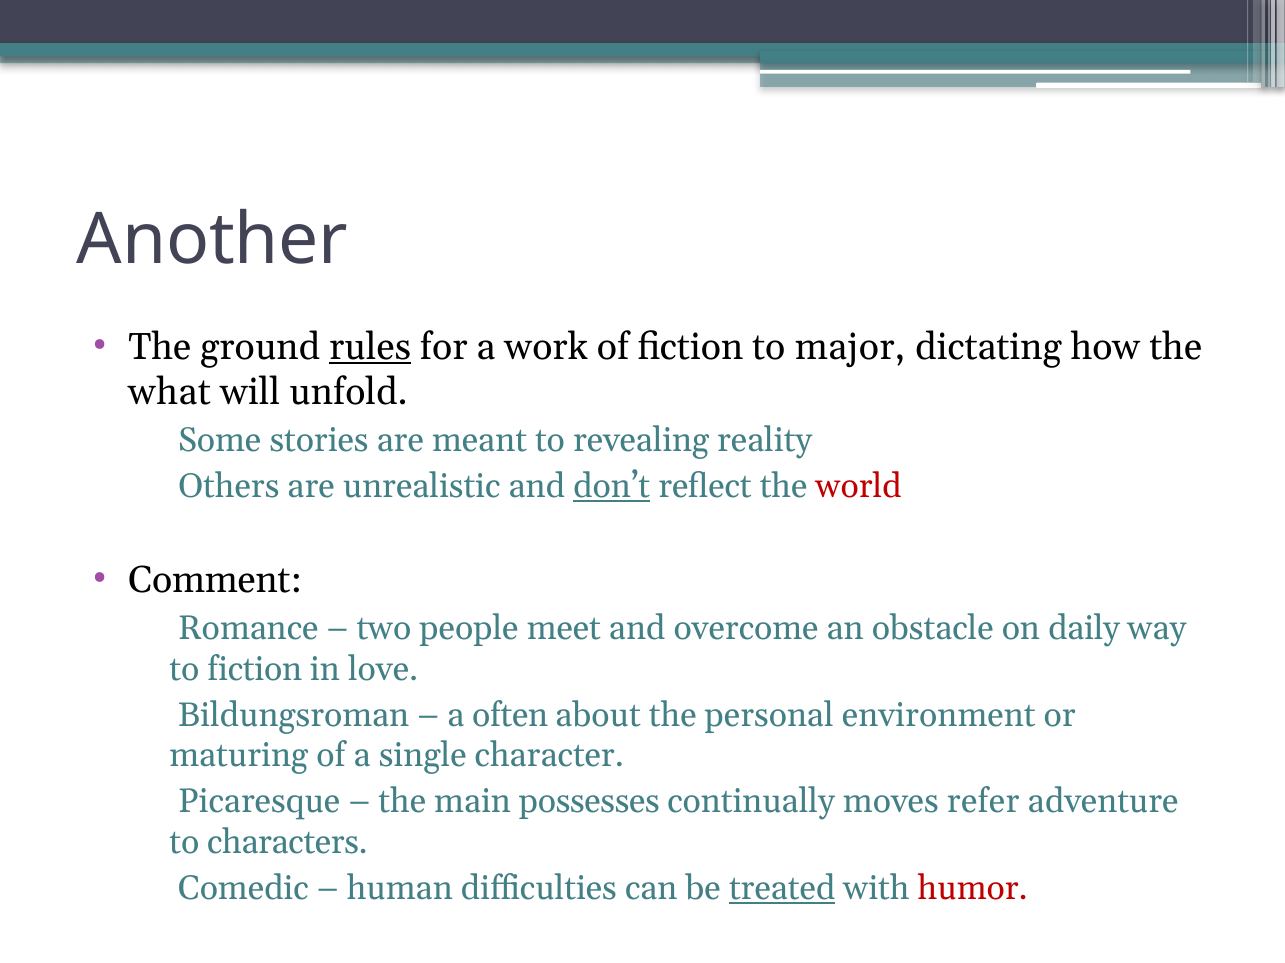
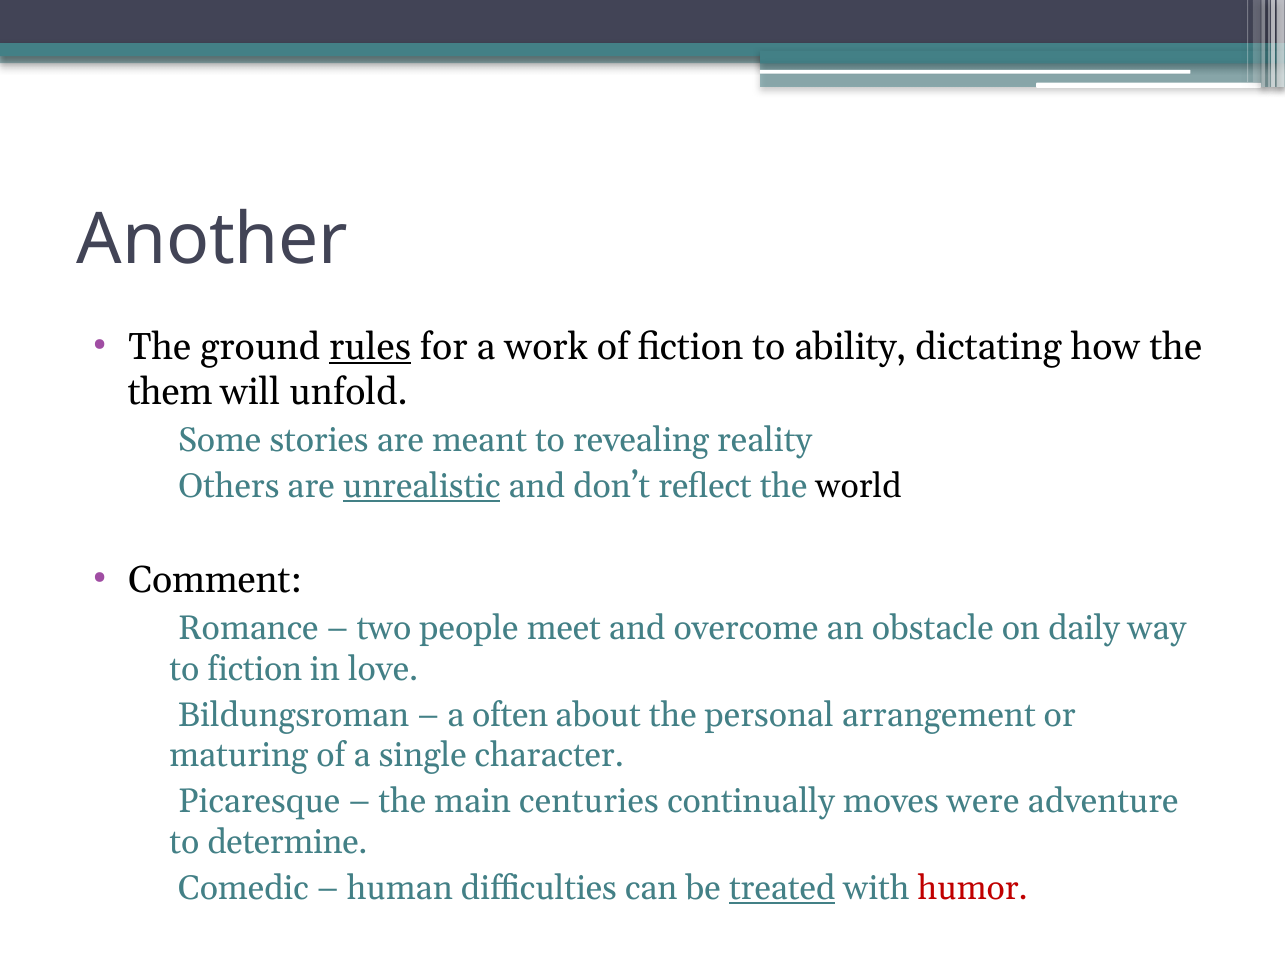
major: major -> ability (850, 348)
what: what -> them (170, 393)
unrealistic underline: none -> present (422, 486)
don’t underline: present -> none (612, 486)
world colour: red -> black (859, 486)
environment: environment -> arrangement (939, 716)
possesses: possesses -> centuries (589, 802)
refer: refer -> were (983, 802)
characters: characters -> determine (287, 843)
